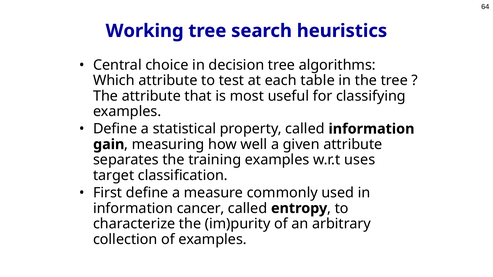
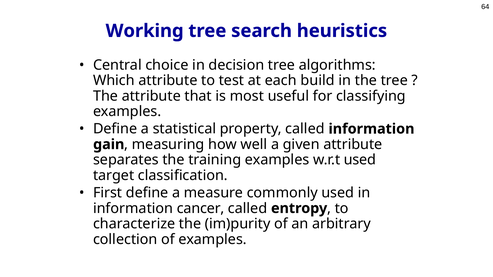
table: table -> build (318, 81)
w.r.t uses: uses -> used (360, 160)
